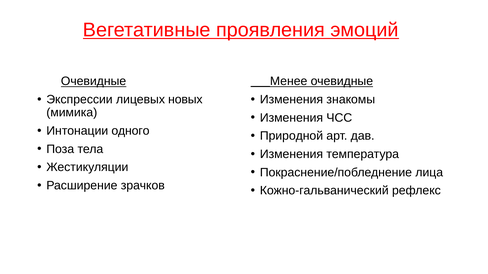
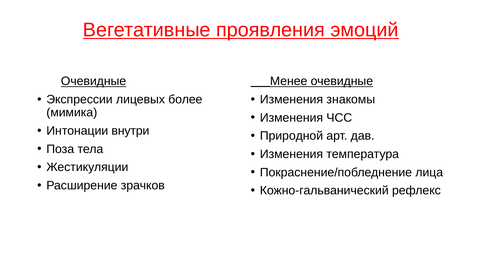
новых: новых -> более (185, 100)
одного: одного -> внутри (130, 131)
